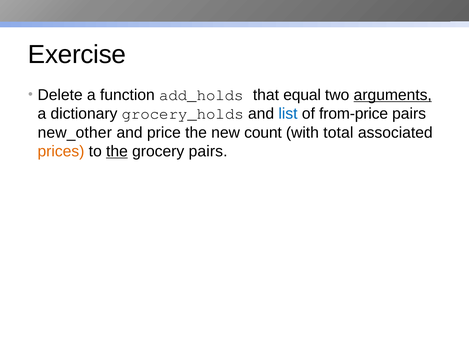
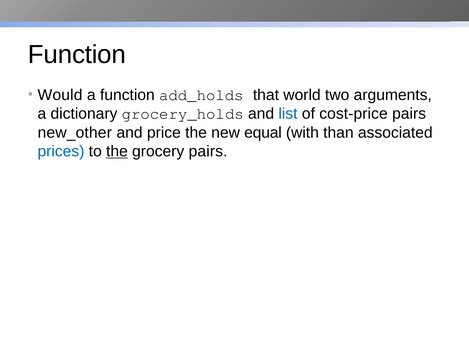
Exercise: Exercise -> Function (77, 55)
Delete: Delete -> Would (60, 95)
equal: equal -> world (302, 95)
arguments underline: present -> none (393, 95)
from-price: from-price -> cost-price (353, 114)
count: count -> equal (263, 132)
total: total -> than (338, 132)
prices colour: orange -> blue (61, 151)
